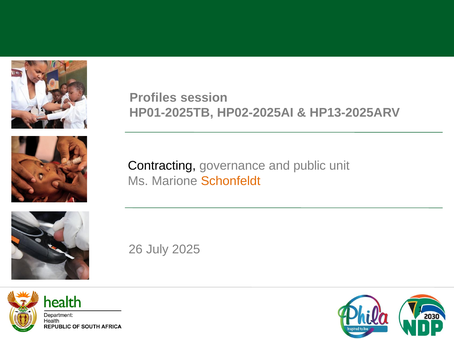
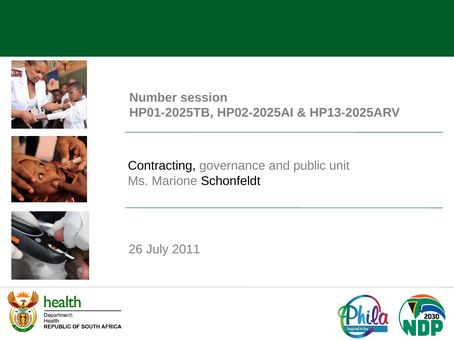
Profiles: Profiles -> Number (153, 98)
Schonfeldt colour: orange -> black (231, 181)
2025: 2025 -> 2011 (186, 250)
